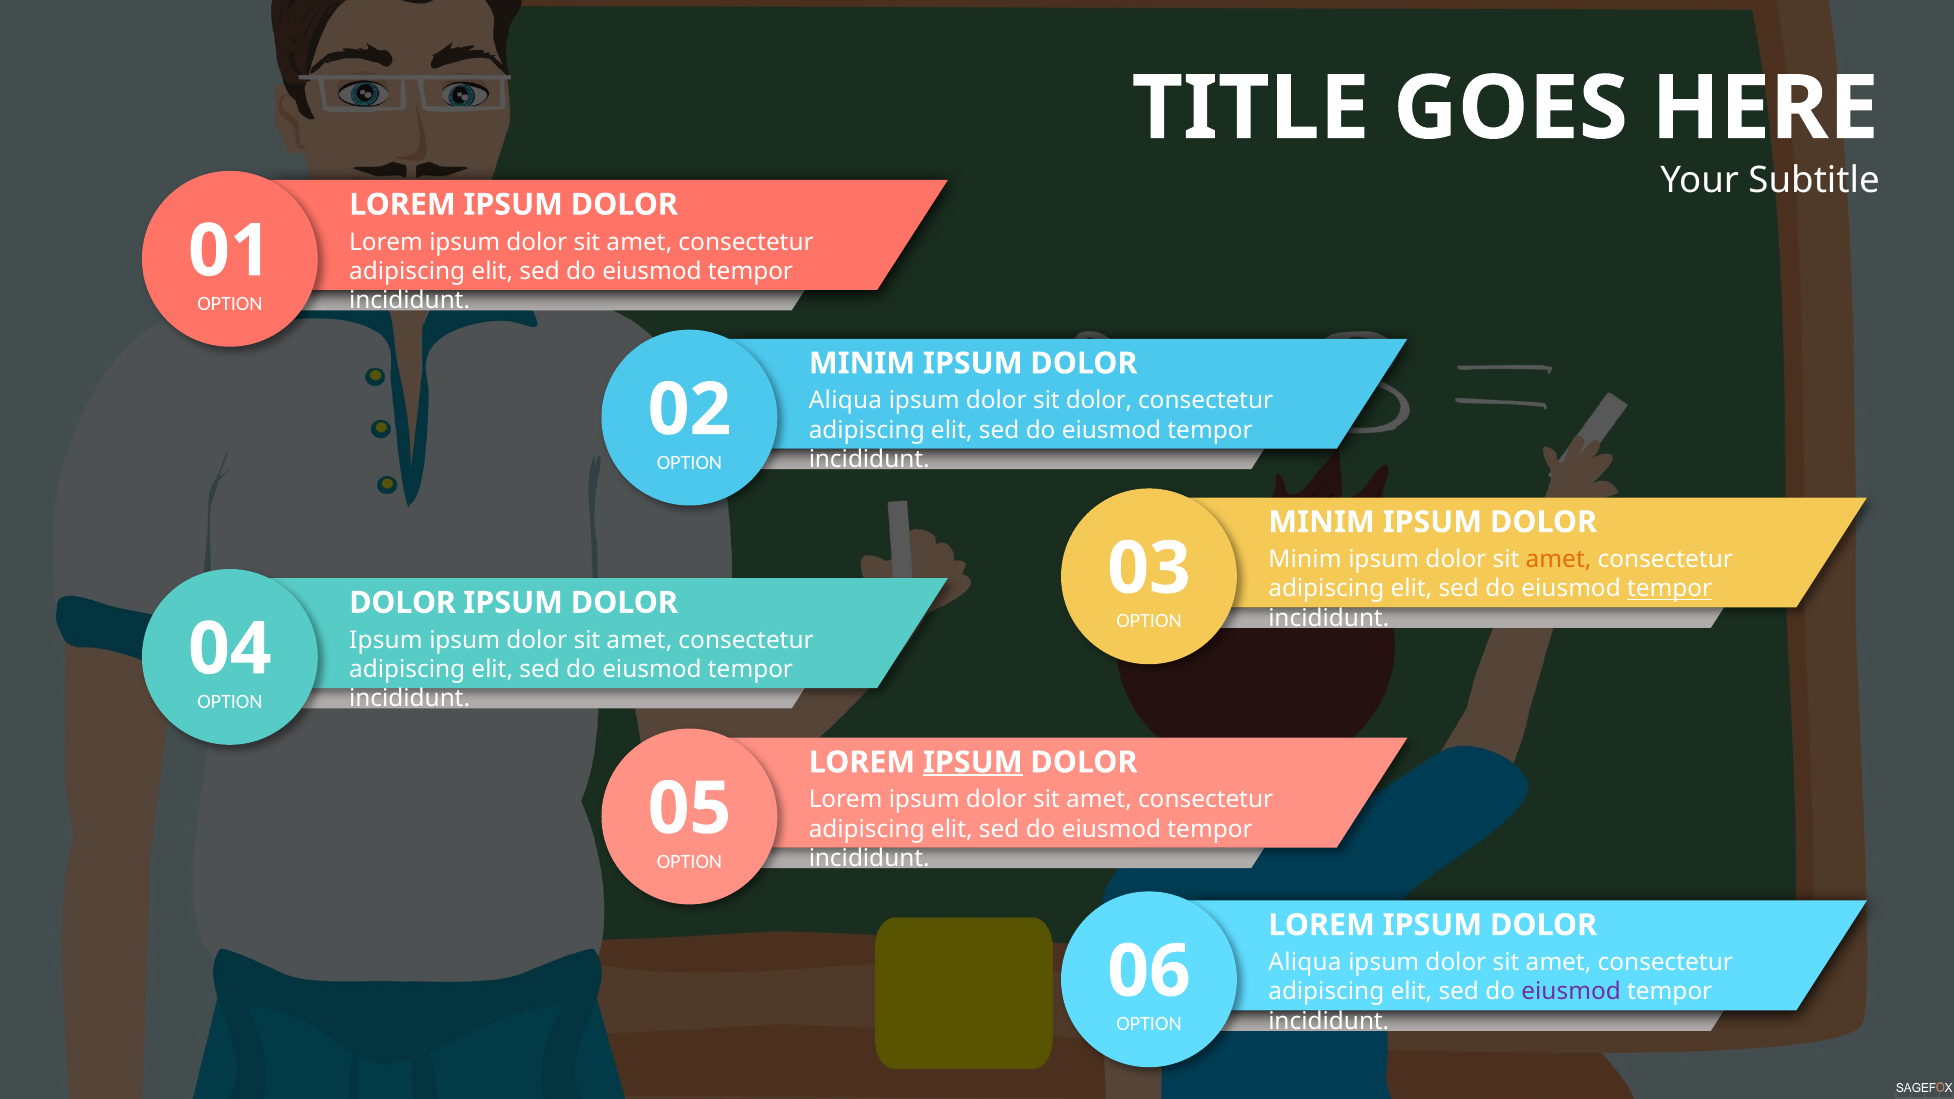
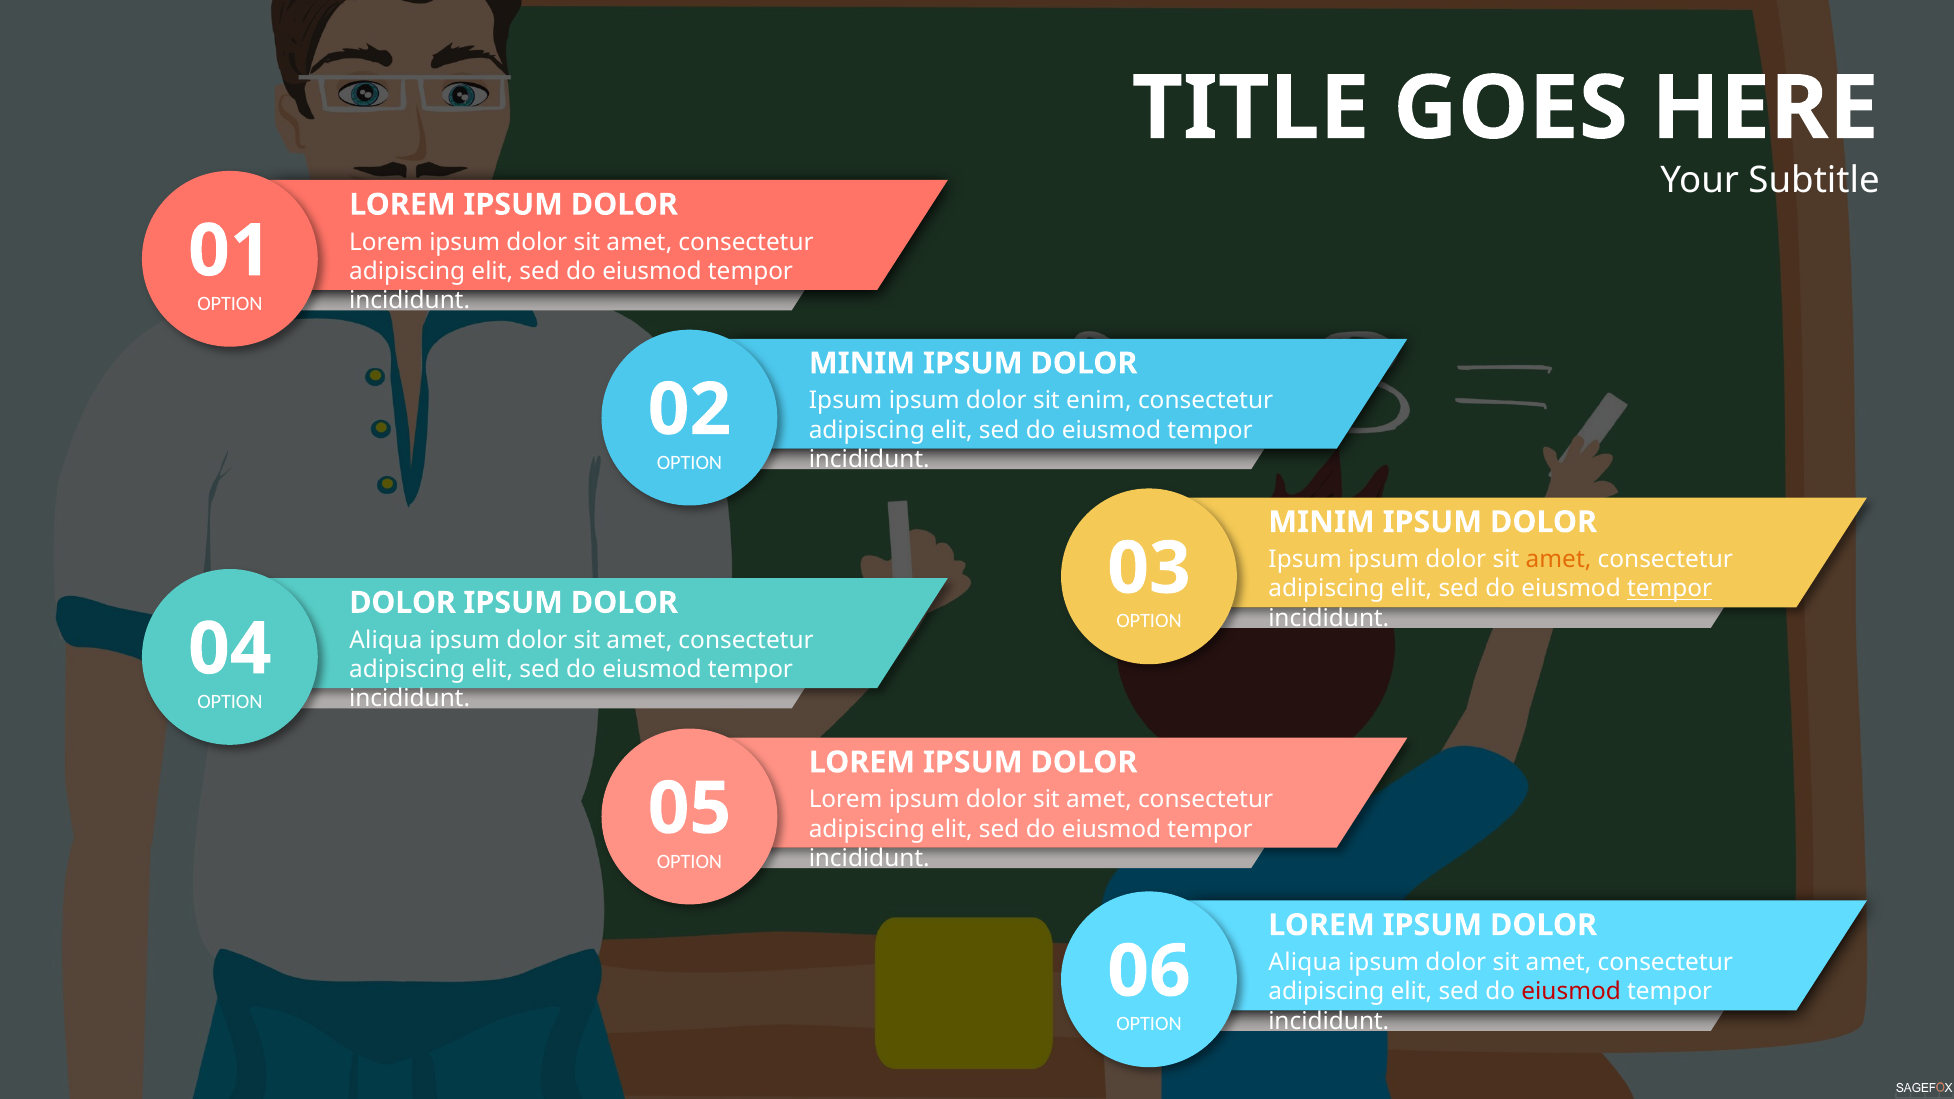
Aliqua: Aliqua -> Ipsum (846, 401)
sit dolor: dolor -> enim (1099, 401)
Minim: Minim -> Ipsum (1305, 560)
Ipsum: Ipsum -> Aliqua (386, 640)
IPSUM underline: present -> none (973, 762)
eiusmod colour: purple -> red (1571, 992)
